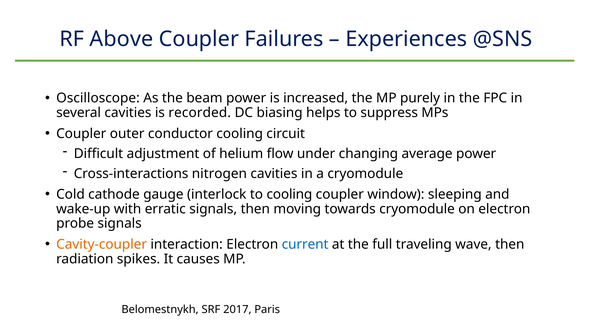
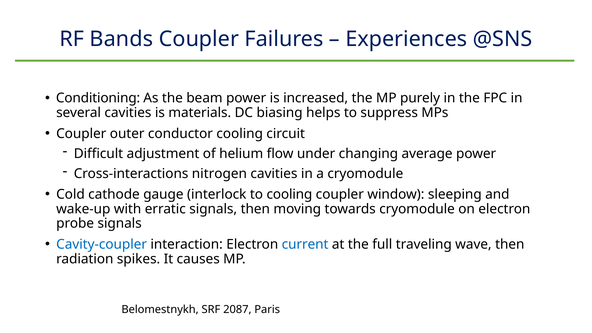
Above: Above -> Bands (121, 39)
Oscilloscope: Oscilloscope -> Conditioning (98, 98)
recorded: recorded -> materials (200, 113)
Cavity-coupler colour: orange -> blue (102, 244)
2017: 2017 -> 2087 (237, 310)
